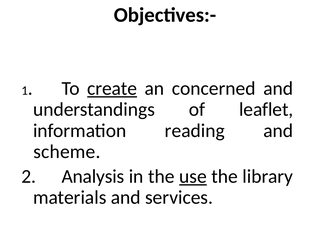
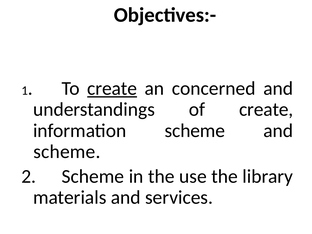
of leaflet: leaflet -> create (266, 110)
information reading: reading -> scheme (195, 131)
2 Analysis: Analysis -> Scheme (93, 176)
use underline: present -> none (193, 176)
